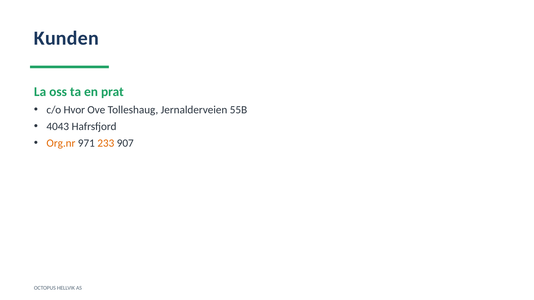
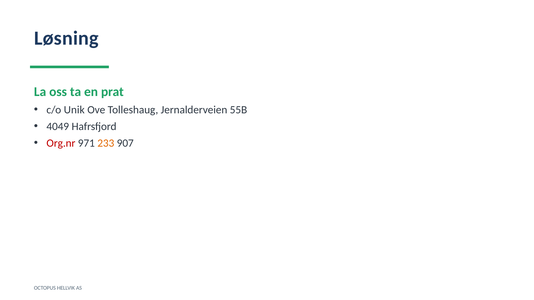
Kunden: Kunden -> Løsning (66, 38)
Hvor: Hvor -> Unik (74, 110)
4043: 4043 -> 4049 (58, 127)
Org.nr colour: orange -> red (61, 143)
